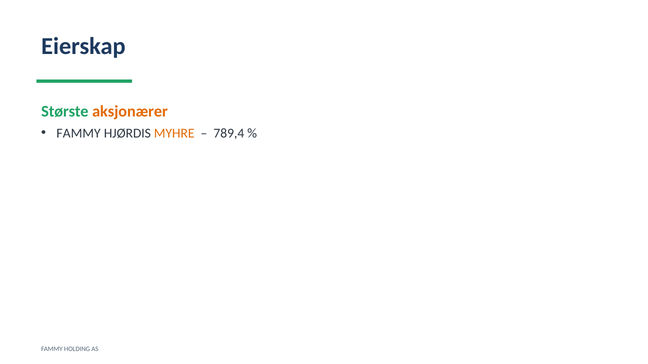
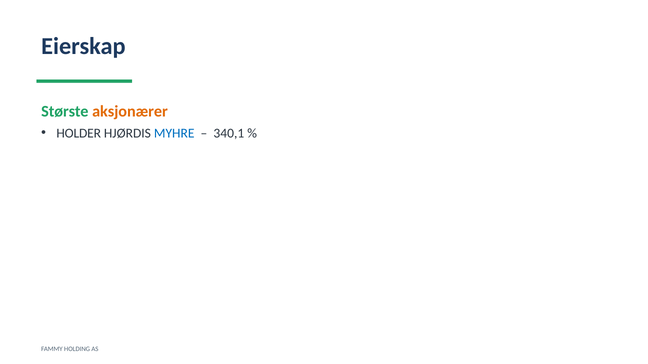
FAMMY: FAMMY -> HOLDER (79, 133)
MYHRE colour: orange -> blue (174, 133)
789,4: 789,4 -> 340,1 (229, 133)
